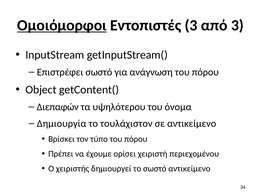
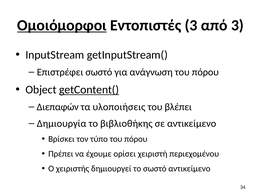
getContent( underline: none -> present (89, 90)
υψηλότερου: υψηλότερου -> υλοποιήσεις (119, 107)
όνομα: όνομα -> βλέπει (178, 107)
τουλάχιστον: τουλάχιστον -> βιβλιοθήκης (126, 123)
